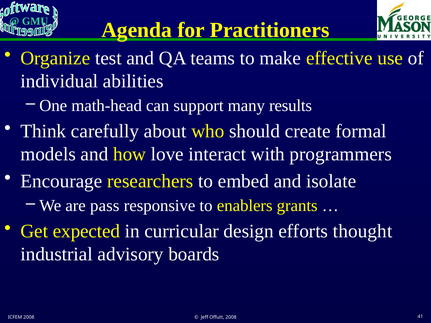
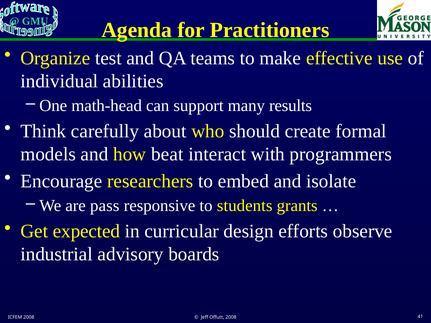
love: love -> beat (167, 154)
enablers: enablers -> students (245, 206)
thought: thought -> observe (363, 232)
